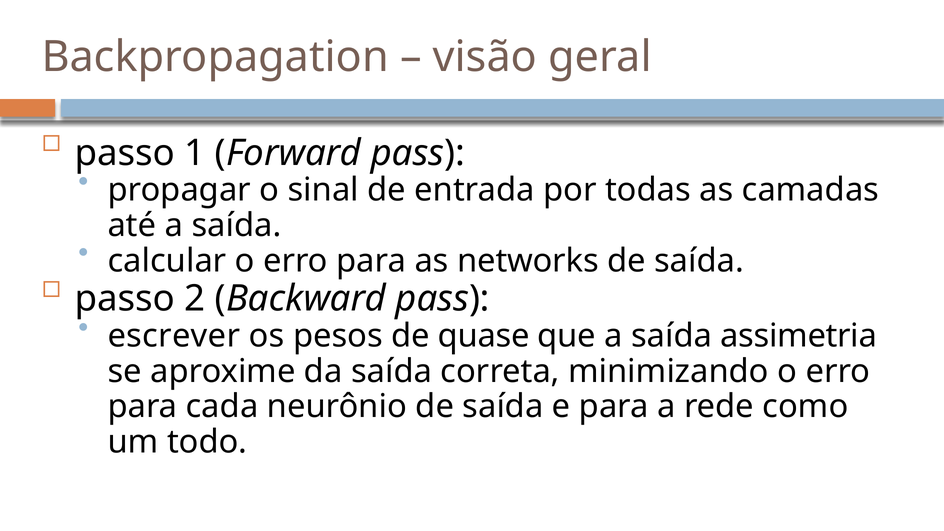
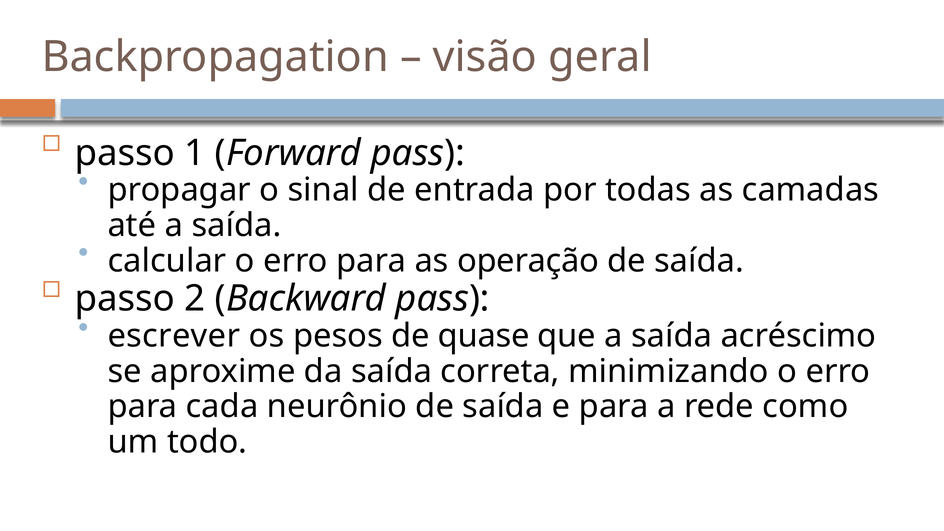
networks: networks -> operação (528, 261)
assimetria: assimetria -> acréscimo (798, 336)
